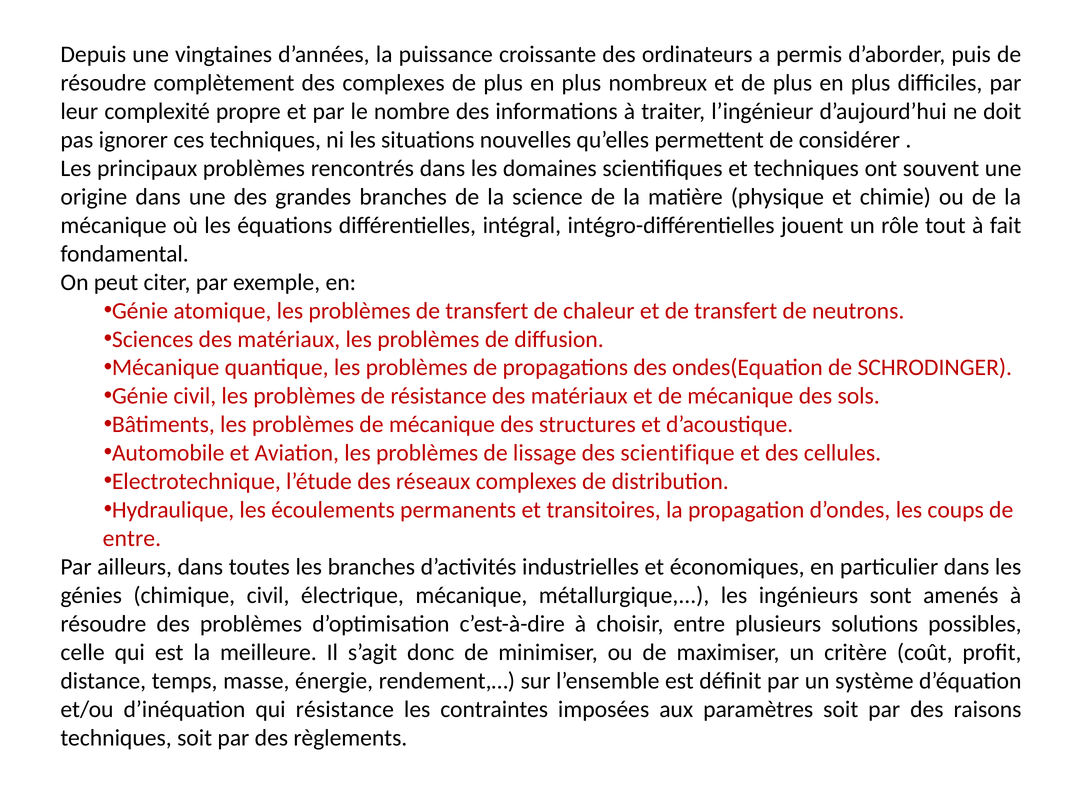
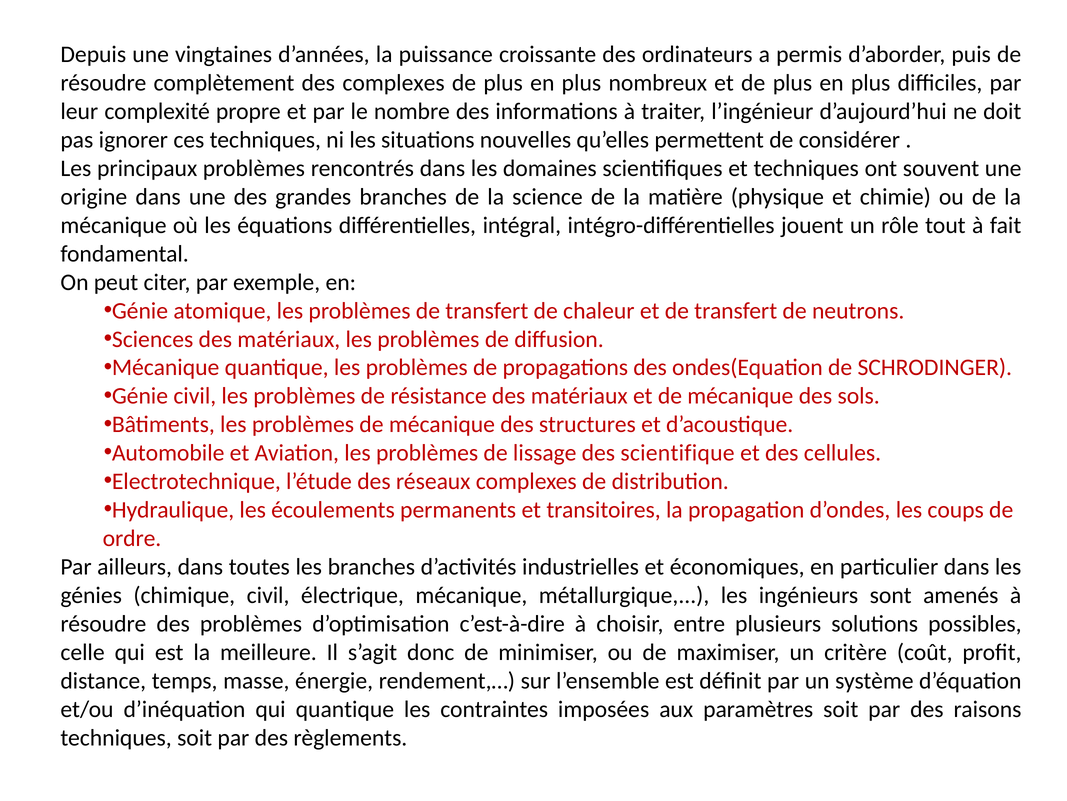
entre: entre -> ordre (132, 538)
qui résistance: résistance -> quantique (345, 709)
